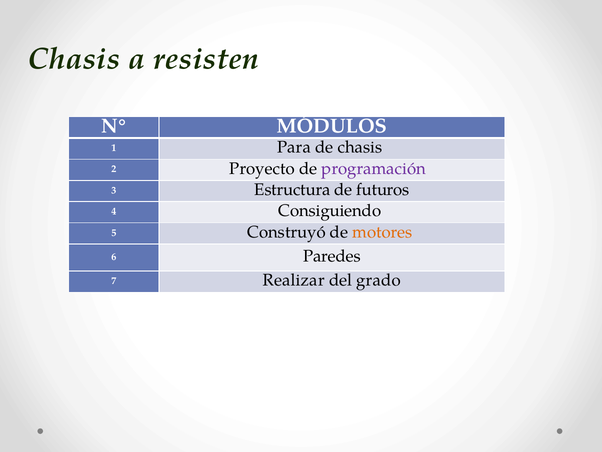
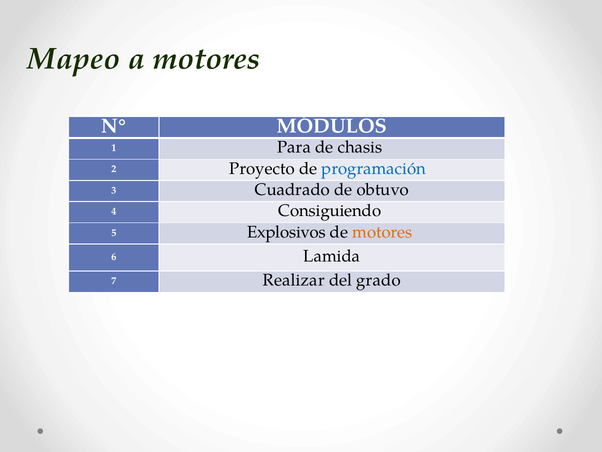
Chasis: Chasis -> Mapeo (74, 59)
a resisten: resisten -> motores (206, 59)
programación colour: purple -> blue (374, 168)
Estructura: Estructura -> Cuadrado (292, 190)
futuros: futuros -> obtuvo (383, 190)
Construyó: Construyó -> Explosivos (287, 232)
Paredes: Paredes -> Lamida (332, 256)
